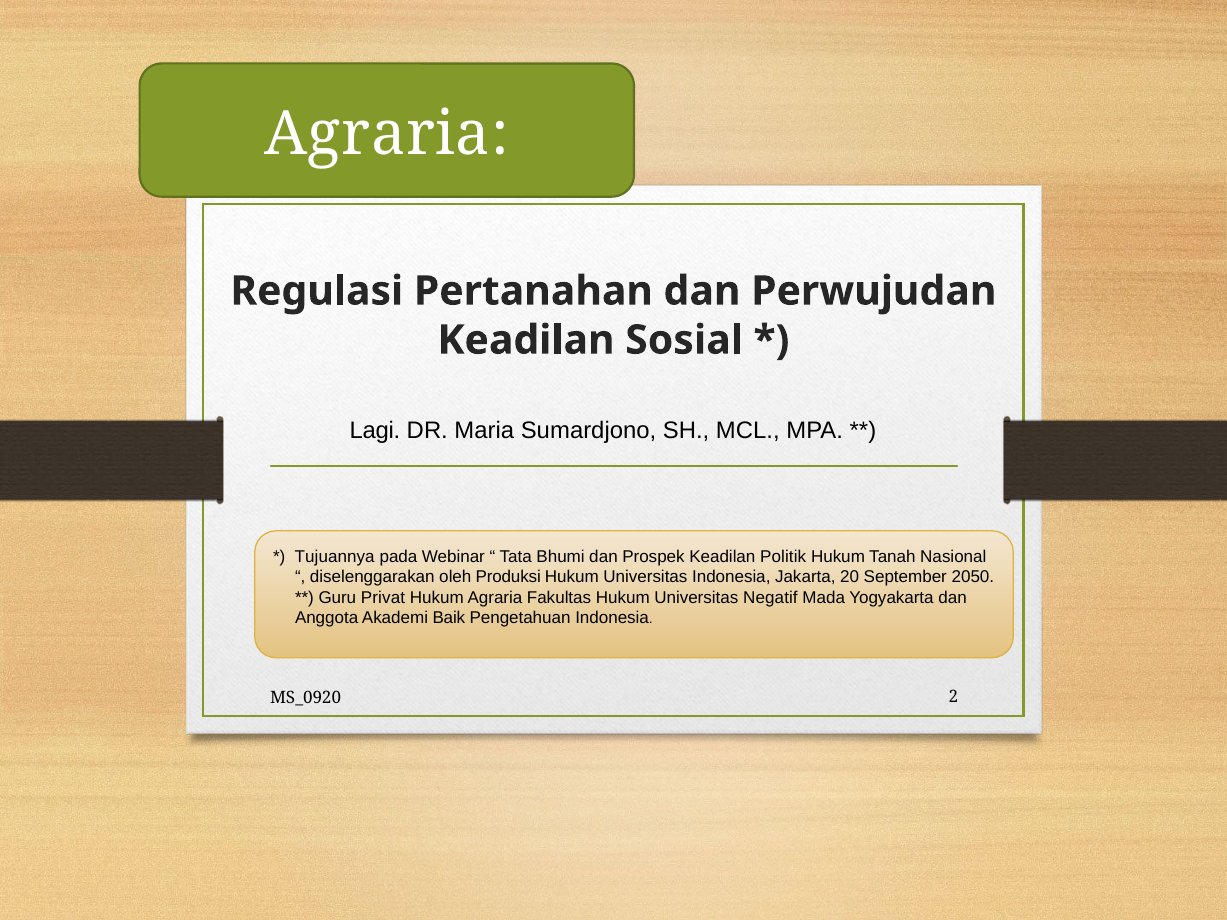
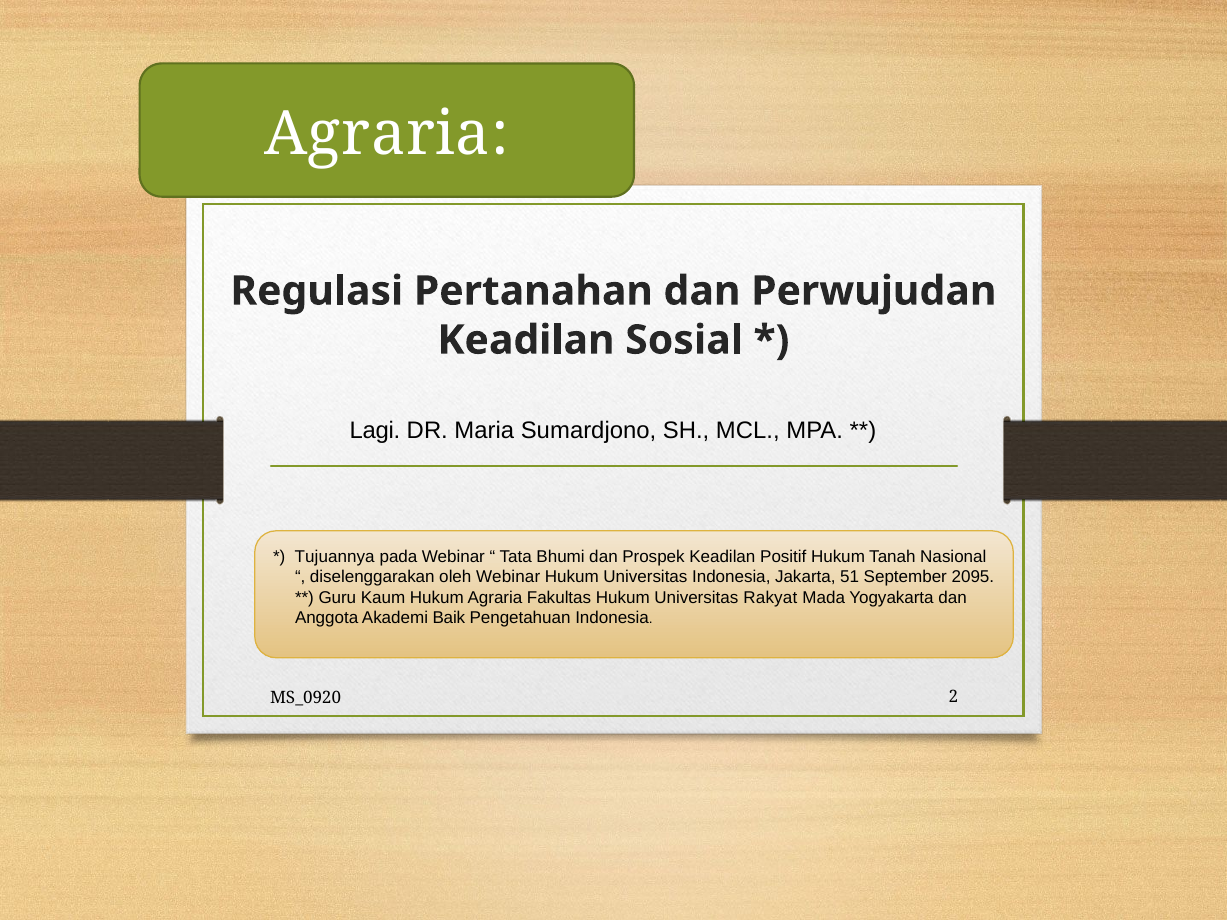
Politik: Politik -> Positif (783, 557)
oleh Produksi: Produksi -> Webinar (508, 577)
20: 20 -> 51 (850, 577)
2050: 2050 -> 2095 (973, 577)
Privat: Privat -> Kaum (383, 598)
Negatif: Negatif -> Rakyat (770, 598)
